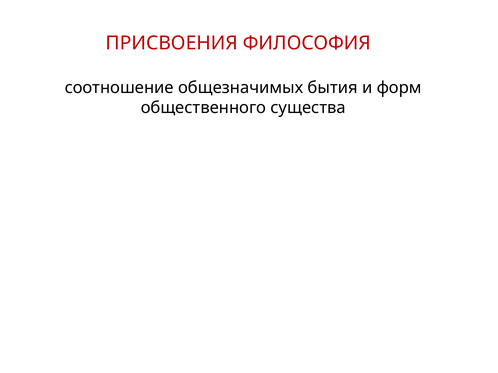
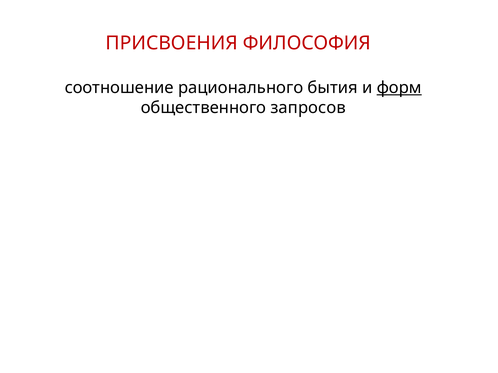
общезначимых: общезначимых -> рационального (241, 88)
форм underline: none -> present (399, 88)
существа: существа -> запросов (308, 108)
